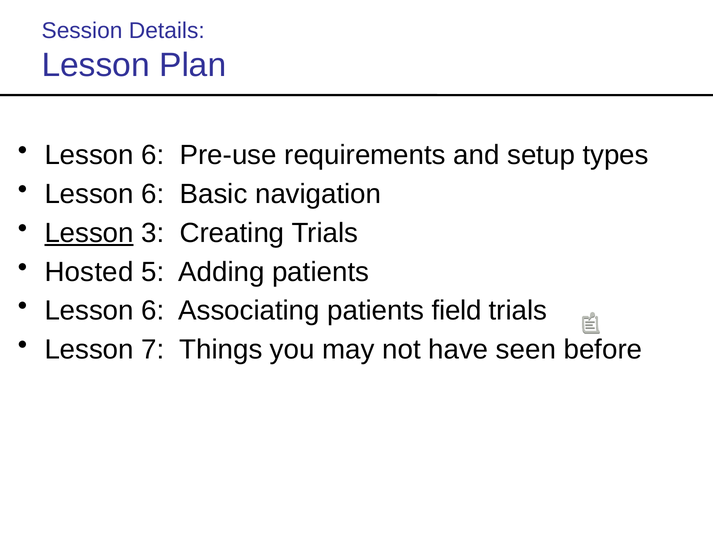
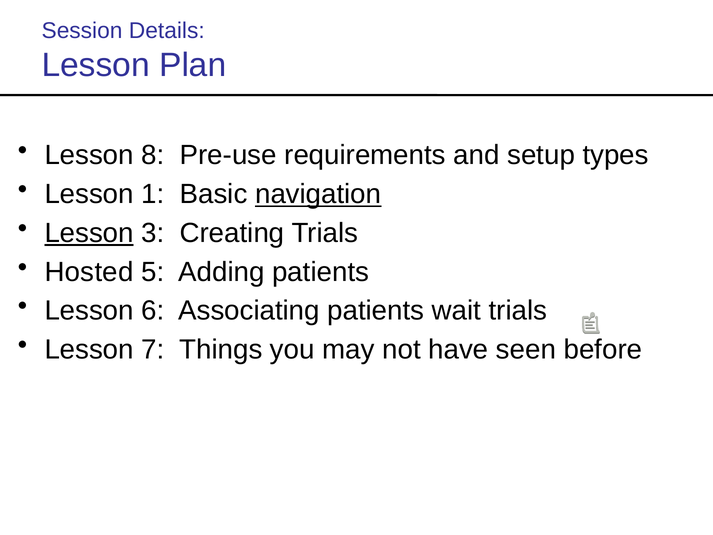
6: 6 -> 8 (153, 155)
6: 6 -> 1 (153, 194)
navigation underline: none -> present (318, 194)
field: field -> wait (457, 311)
